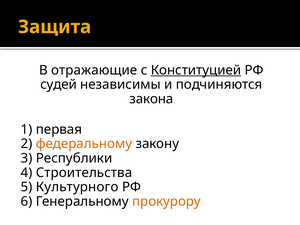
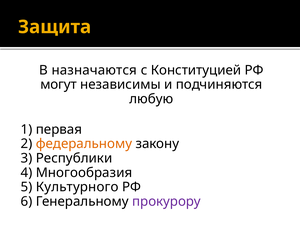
отражающие: отражающие -> назначаются (94, 70)
Конституцией underline: present -> none (196, 70)
судей: судей -> могут (59, 85)
закона: закона -> любую (151, 99)
Строительства: Строительства -> Многообразия (84, 173)
прокурору colour: orange -> purple (166, 201)
